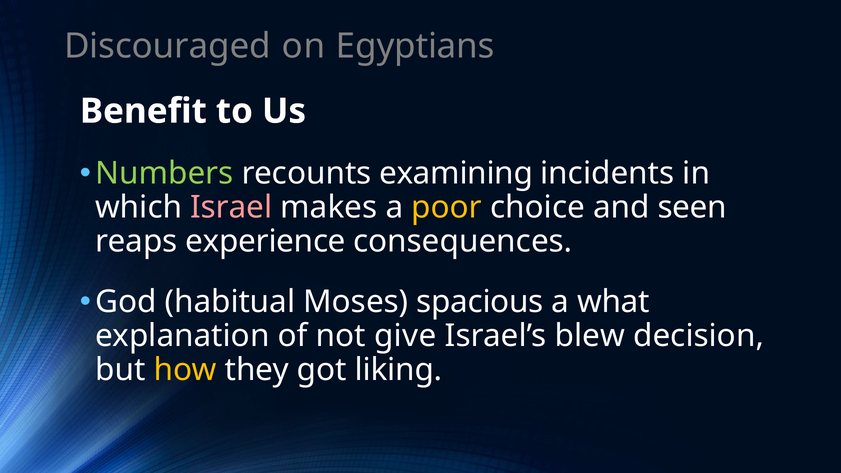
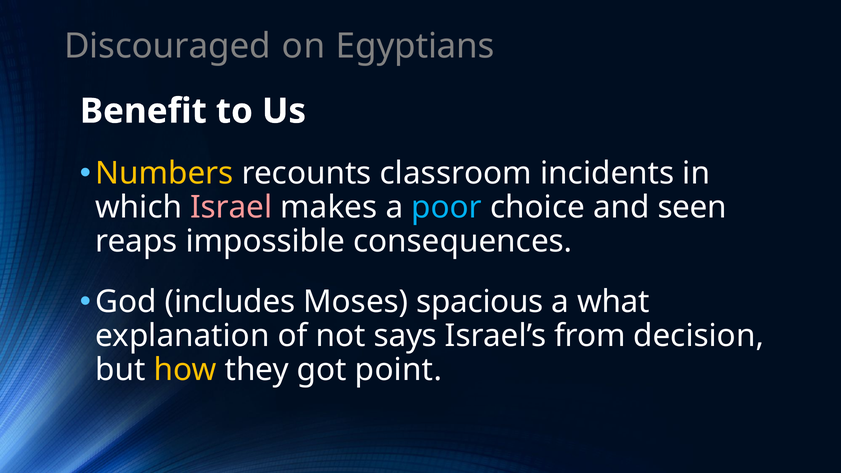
Numbers colour: light green -> yellow (164, 173)
examining: examining -> classroom (456, 173)
poor colour: yellow -> light blue (447, 208)
experience: experience -> impossible (265, 242)
habitual: habitual -> includes (230, 302)
give: give -> says (406, 336)
blew: blew -> from (590, 336)
liking: liking -> point (398, 370)
